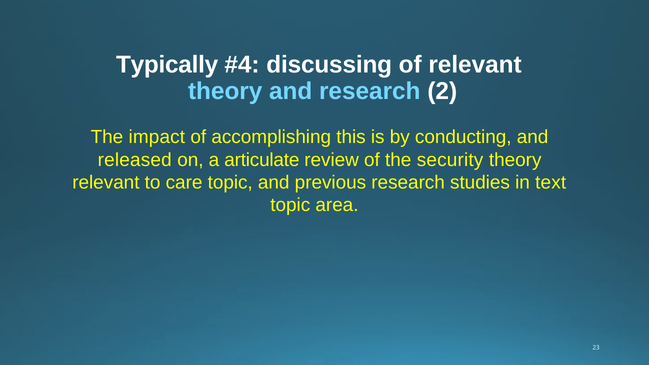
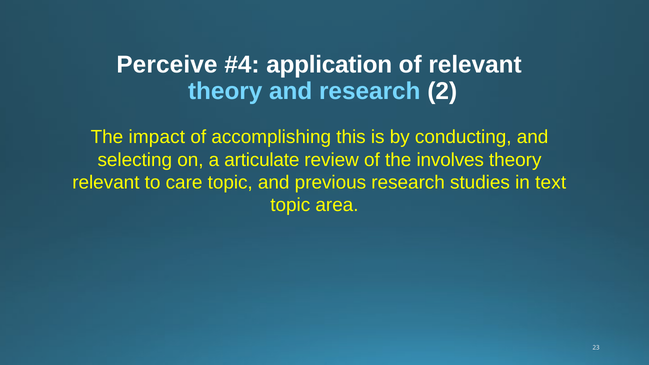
Typically: Typically -> Perceive (167, 65)
discussing: discussing -> application (329, 65)
released: released -> selecting (135, 160)
security: security -> involves (450, 160)
